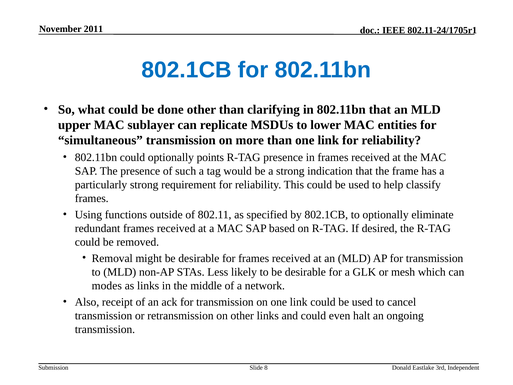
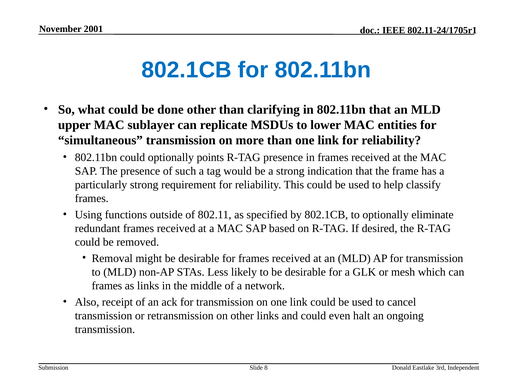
2011: 2011 -> 2001 (93, 29)
modes: modes -> frames (107, 285)
